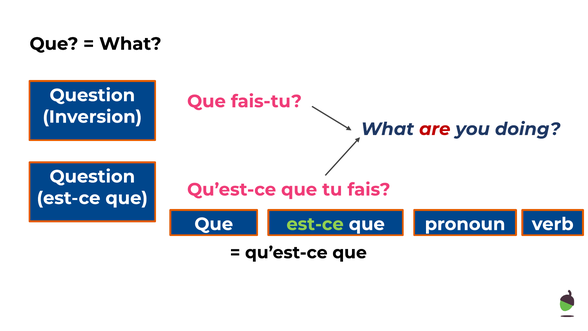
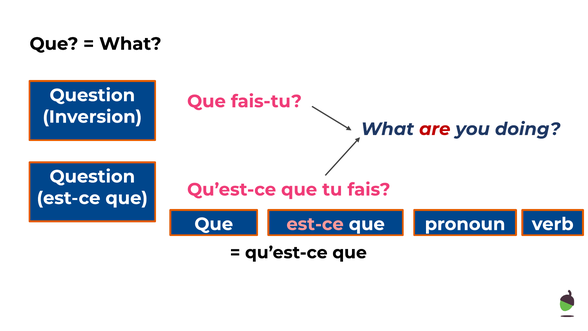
est-ce colour: light green -> pink (315, 224)
